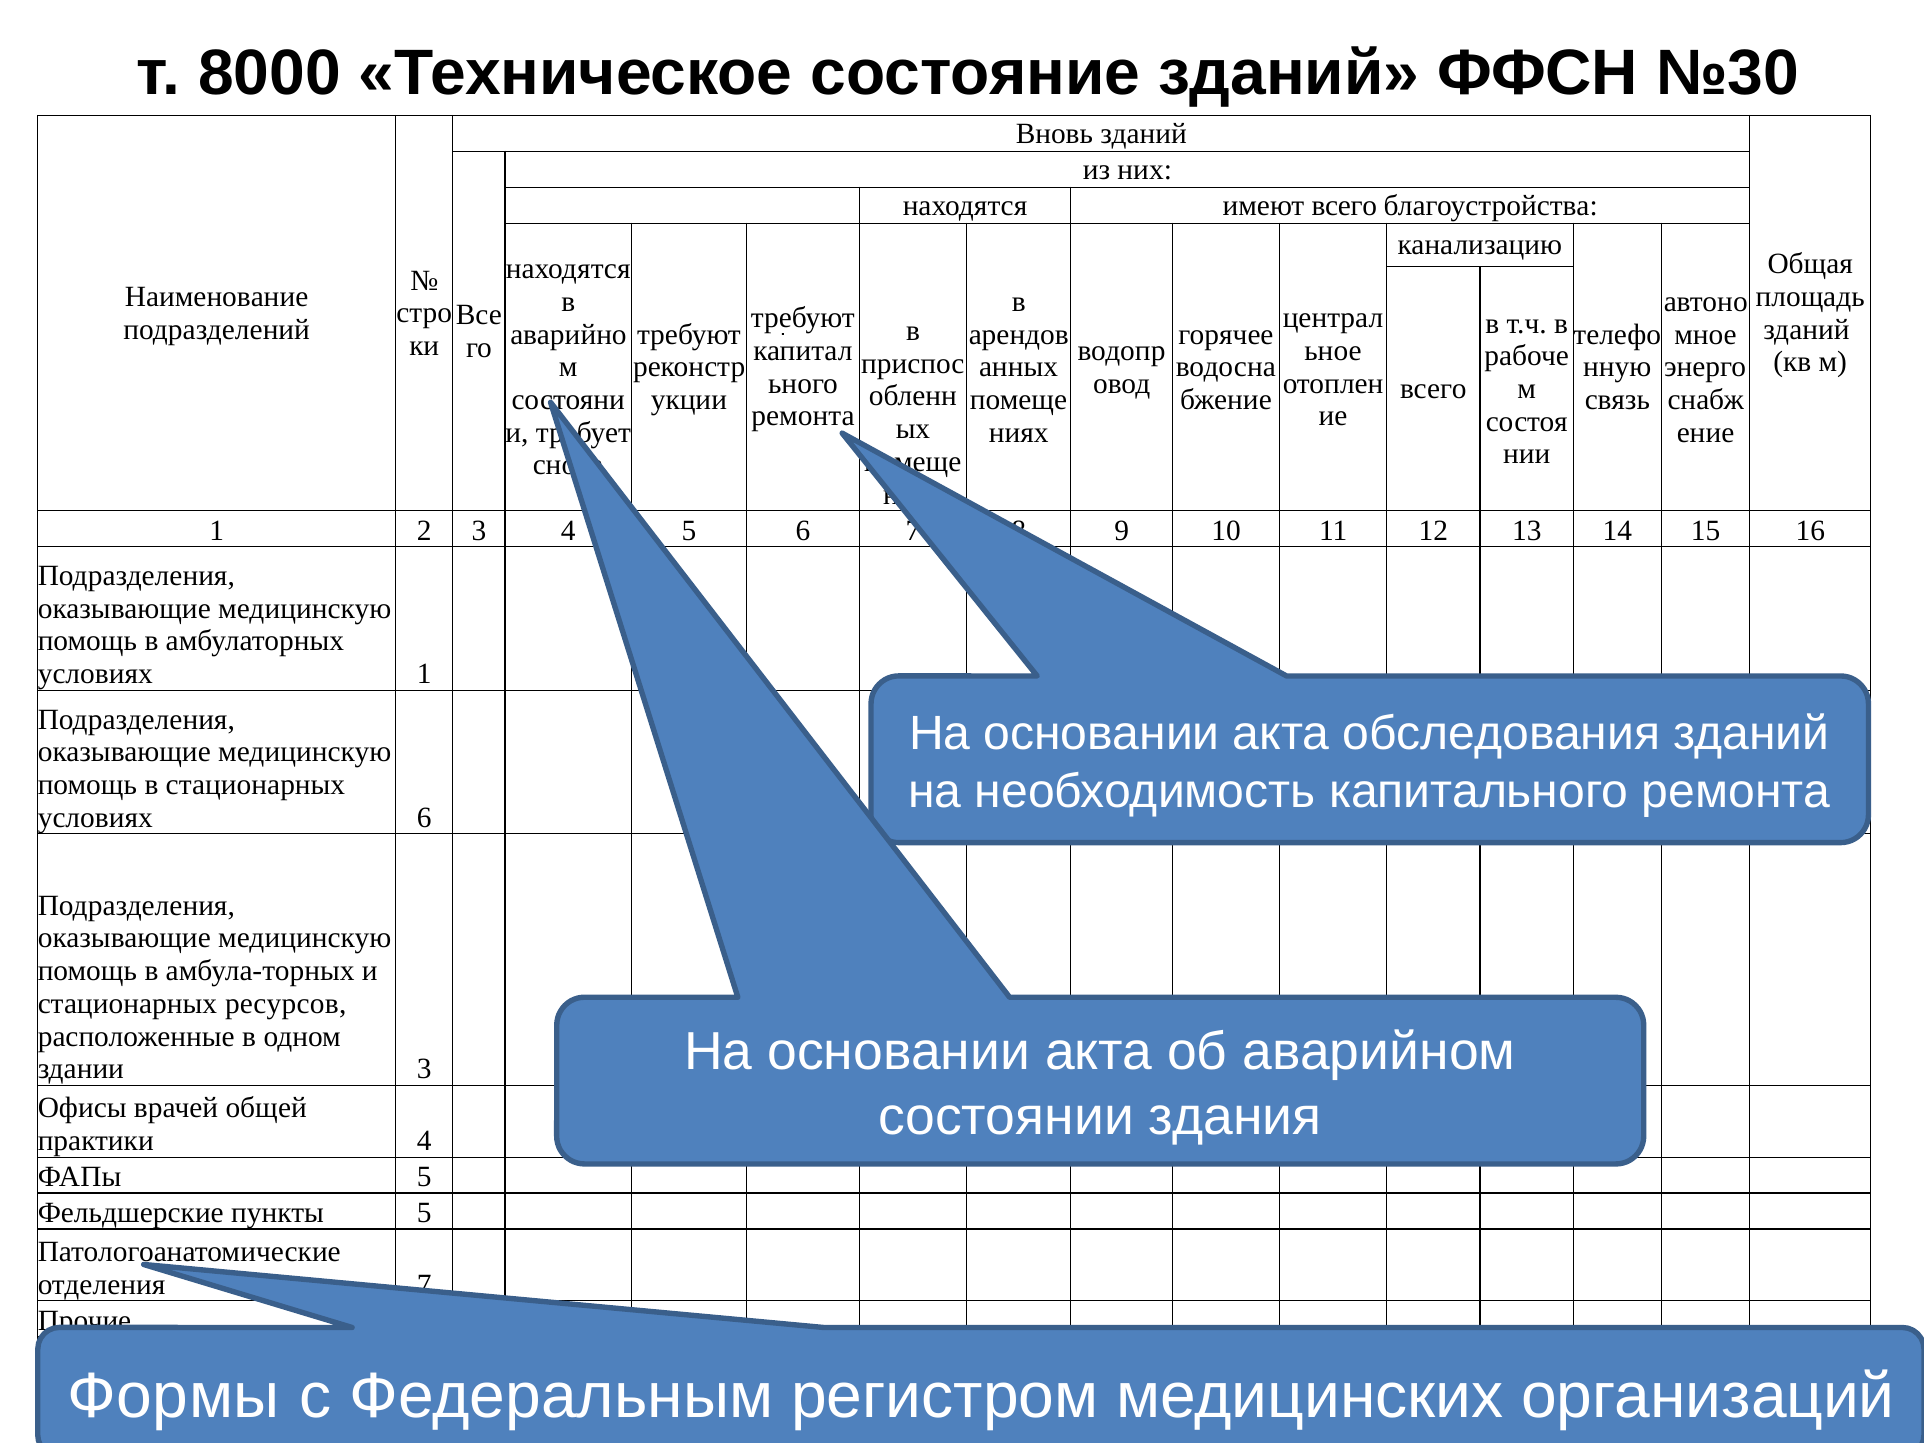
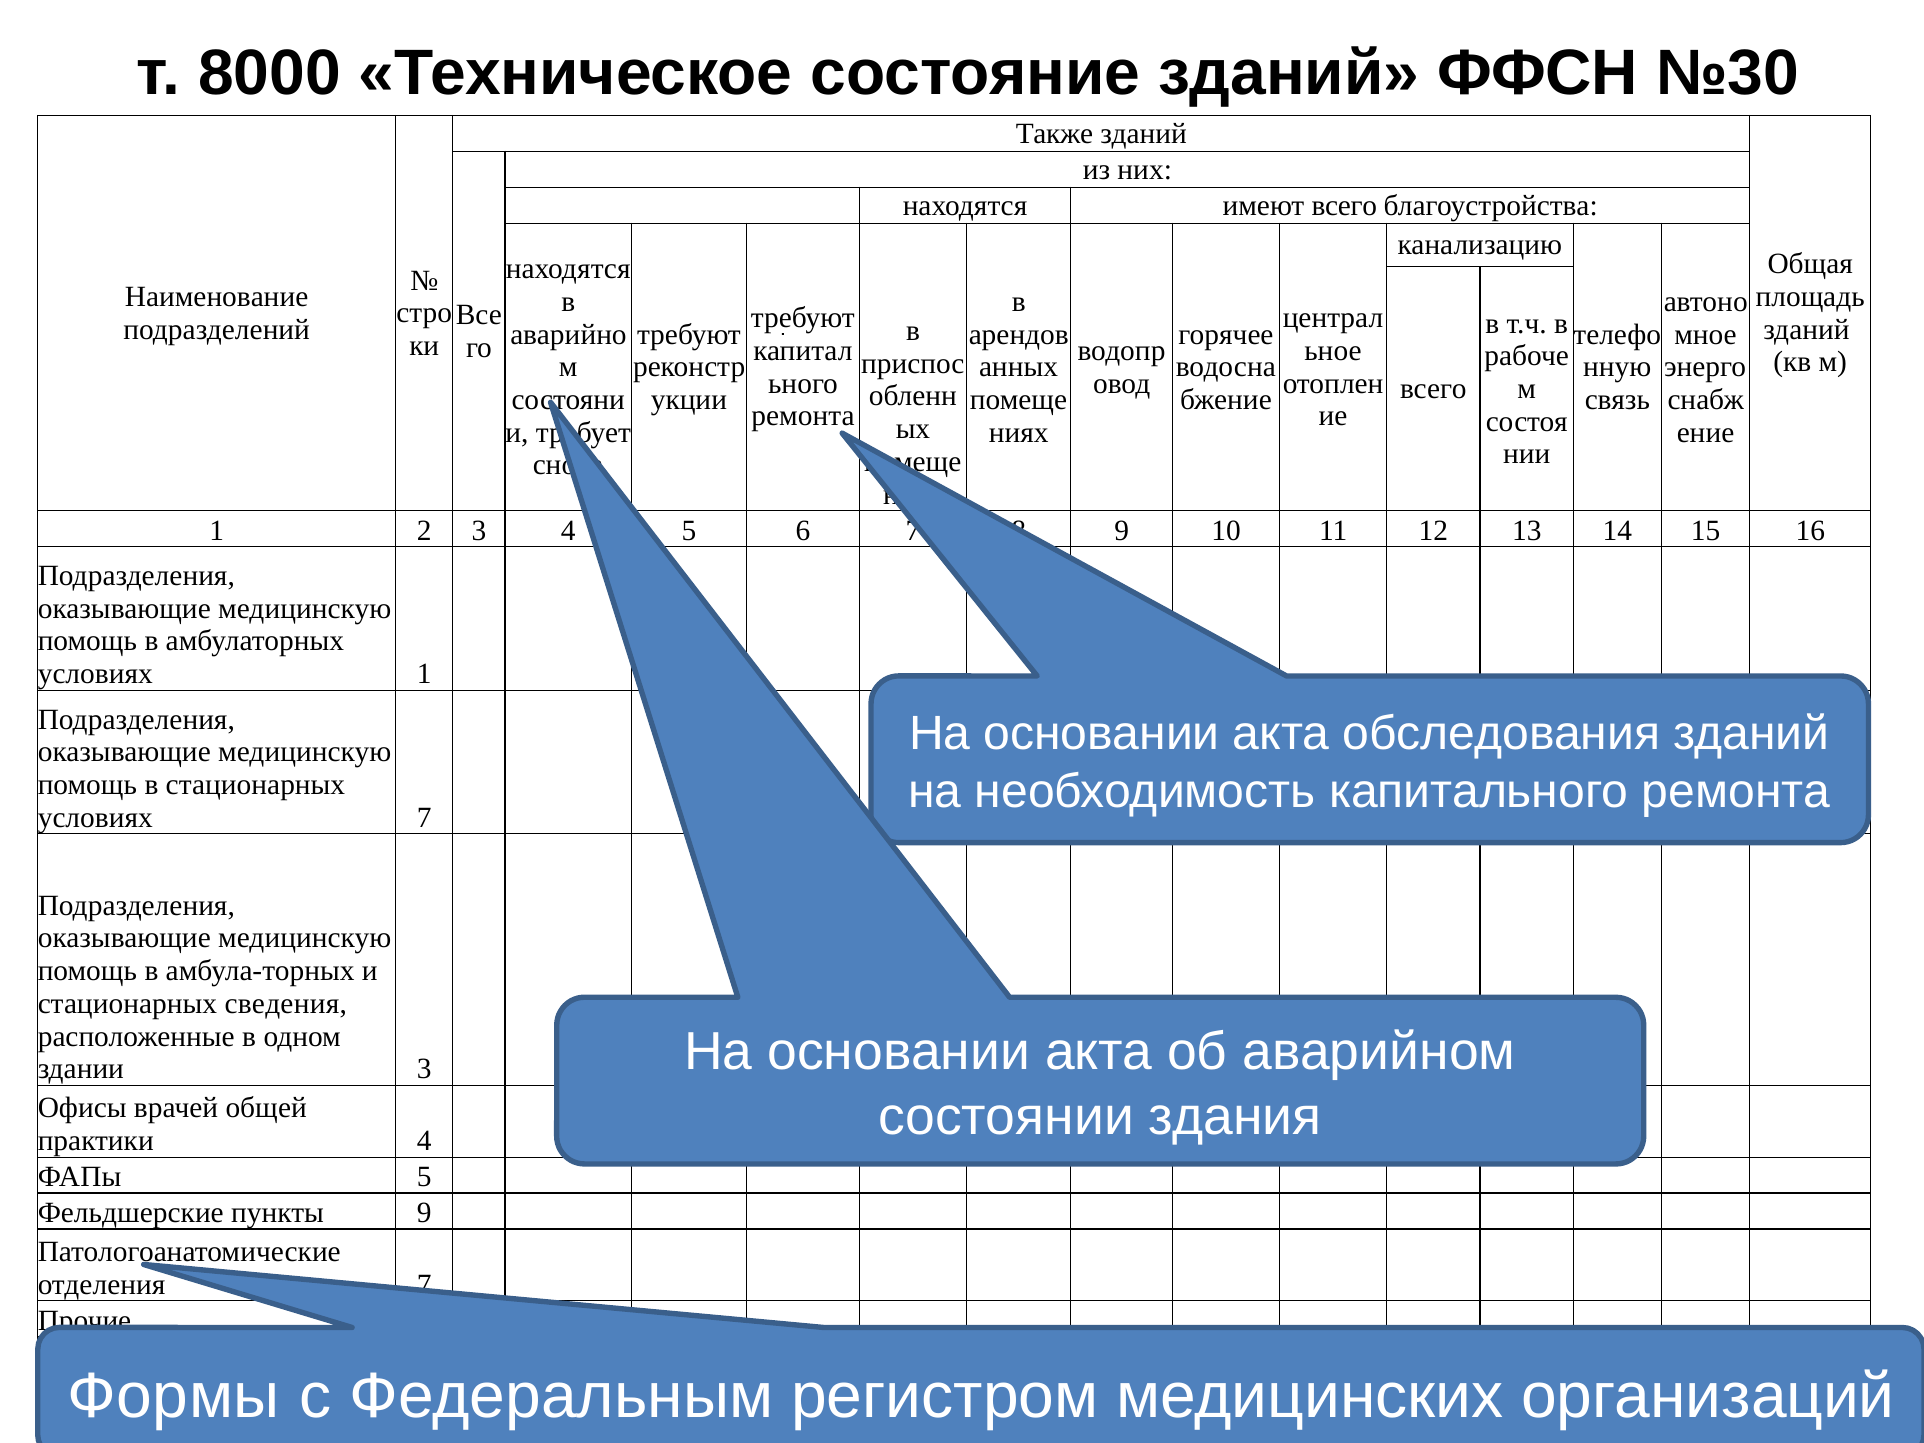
Вновь: Вновь -> Также (1055, 134)
условиях 6: 6 -> 7 (424, 818)
ресурсов: ресурсов -> сведения (286, 1004)
пункты 5: 5 -> 9 (424, 1213)
